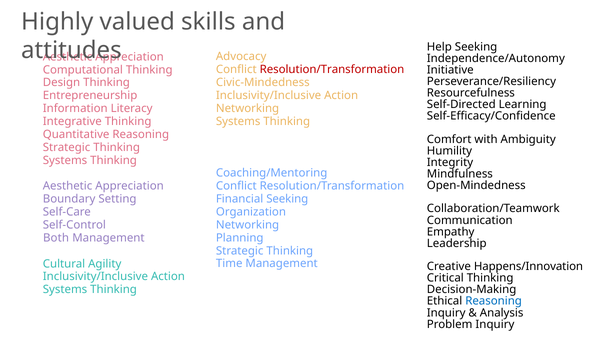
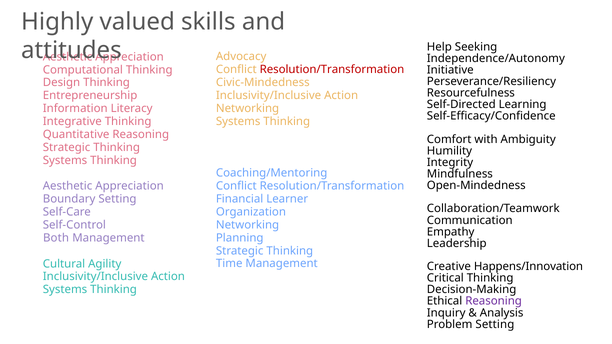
Financial Seeking: Seeking -> Learner (287, 199)
Reasoning colour: blue -> purple (494, 301)
Problem Inquiry: Inquiry -> Setting (495, 325)
